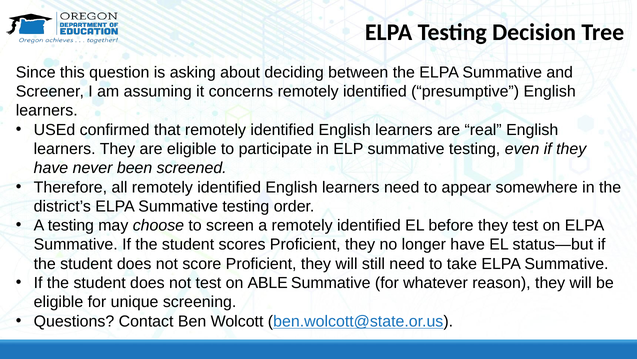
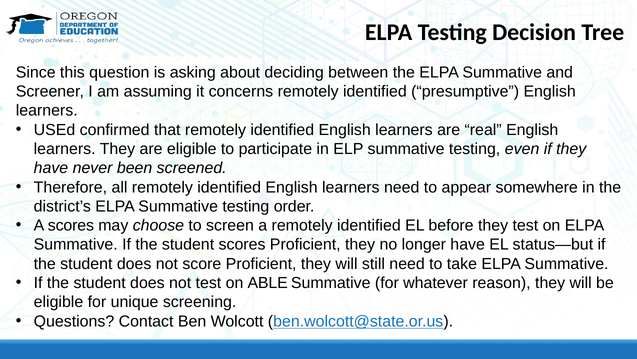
A testing: testing -> scores (71, 225)
